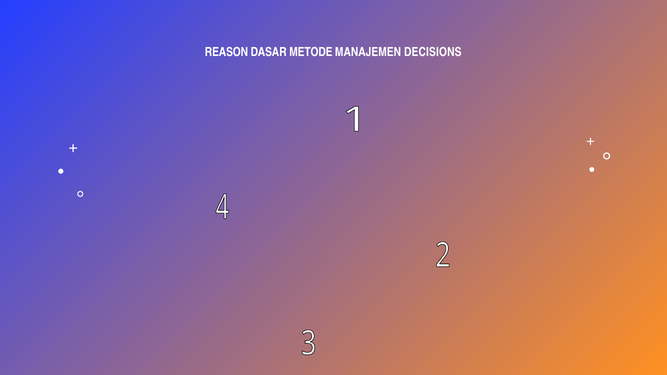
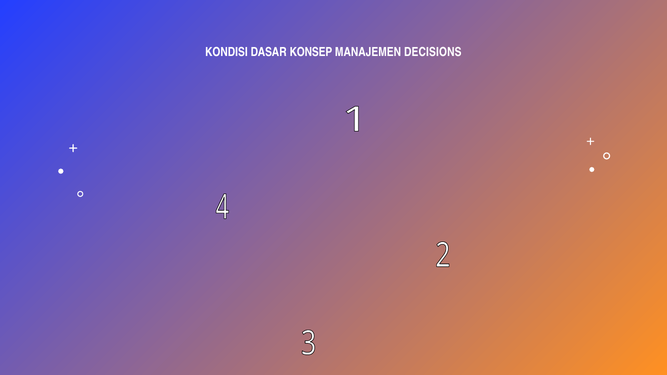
REASON: REASON -> KONDISI (226, 52)
METODE: METODE -> KONSEP (311, 52)
